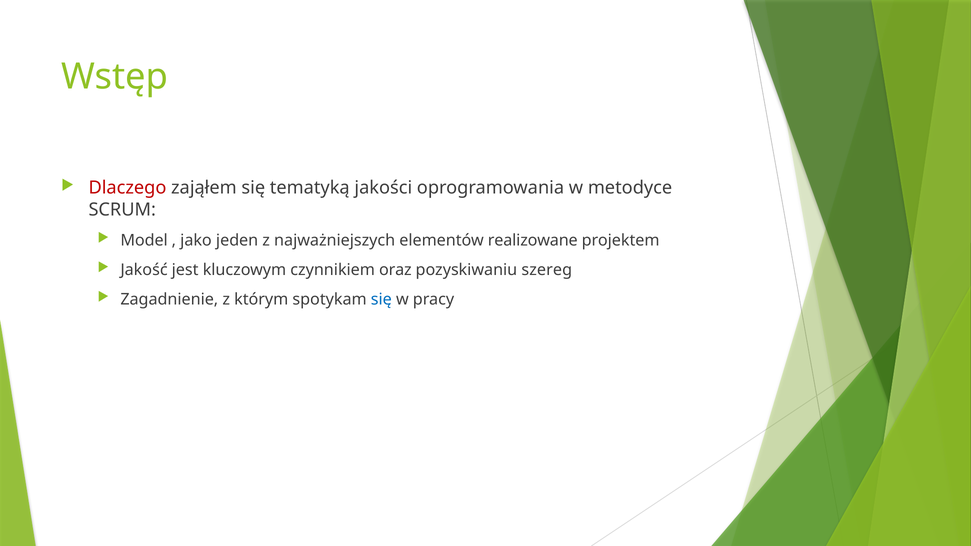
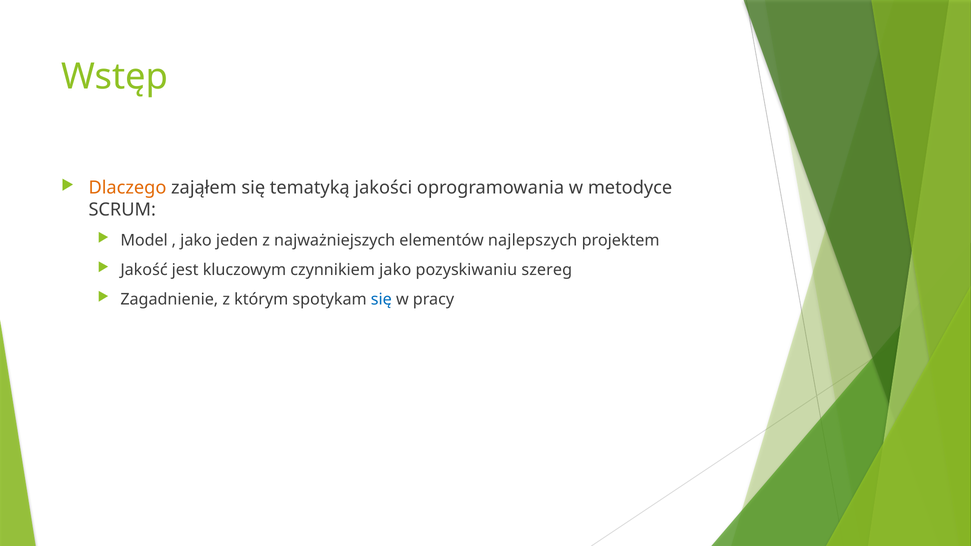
Dlaczego colour: red -> orange (127, 188)
realizowane: realizowane -> najlepszych (533, 240)
czynnikiem oraz: oraz -> jako (395, 270)
